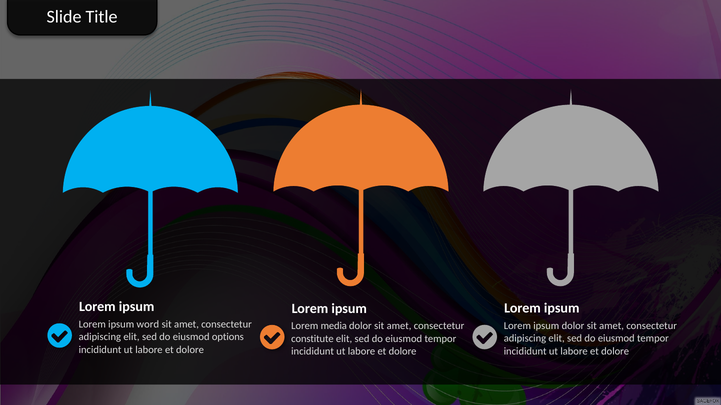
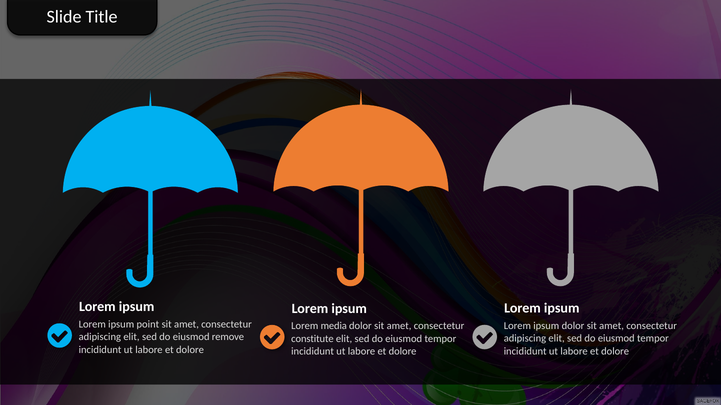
word: word -> point (148, 325)
options: options -> remove (228, 337)
